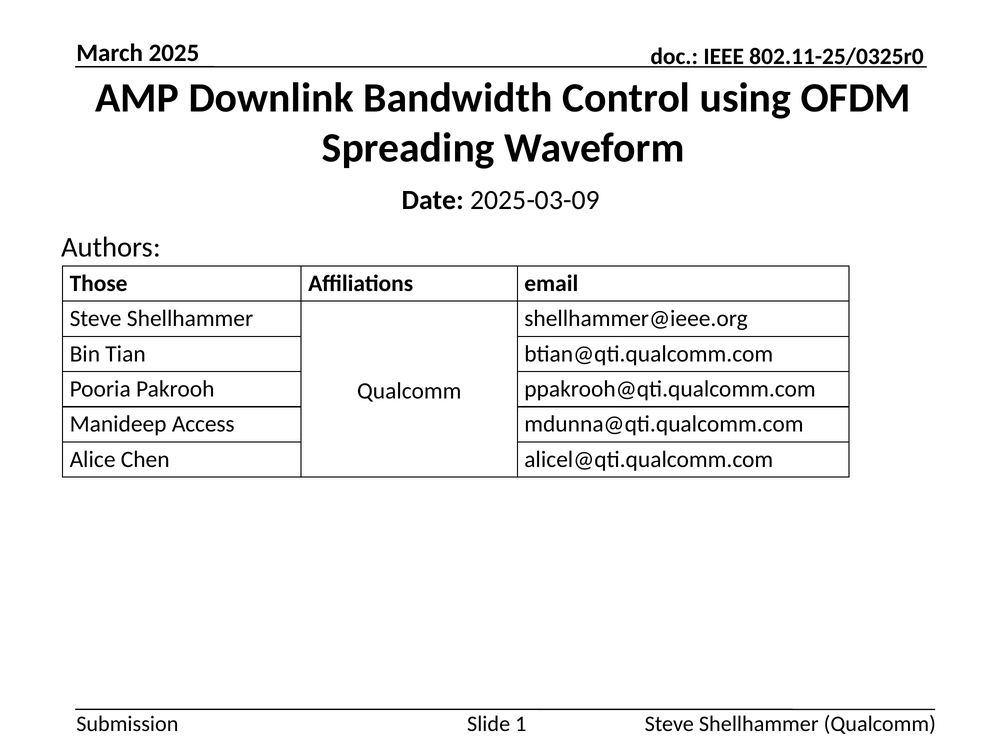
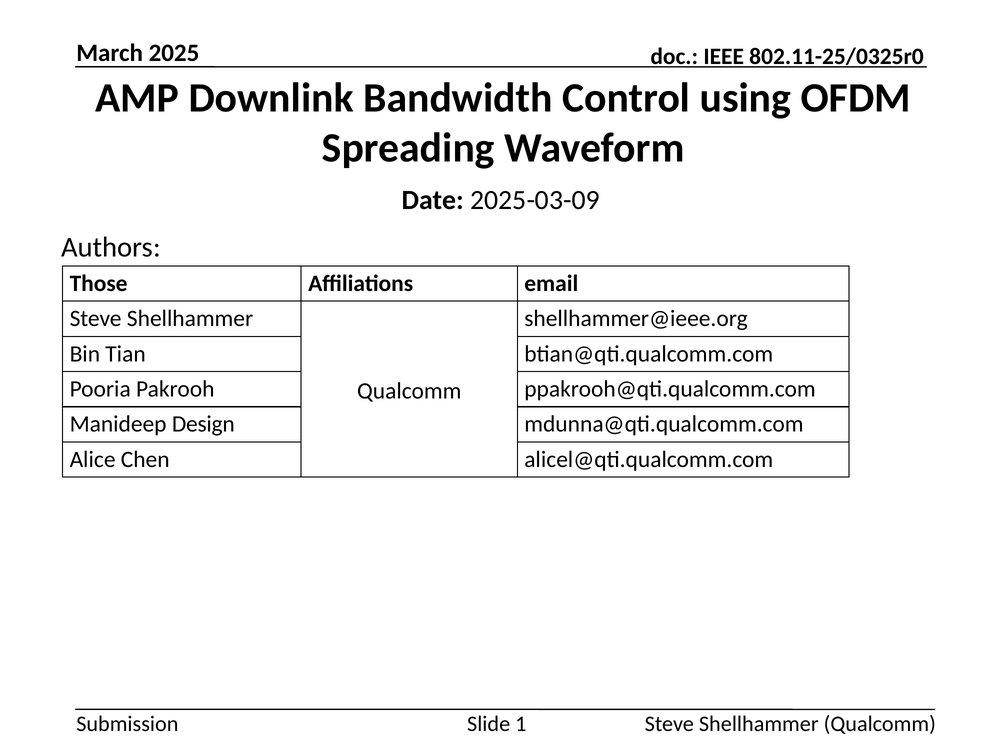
Access: Access -> Design (203, 424)
